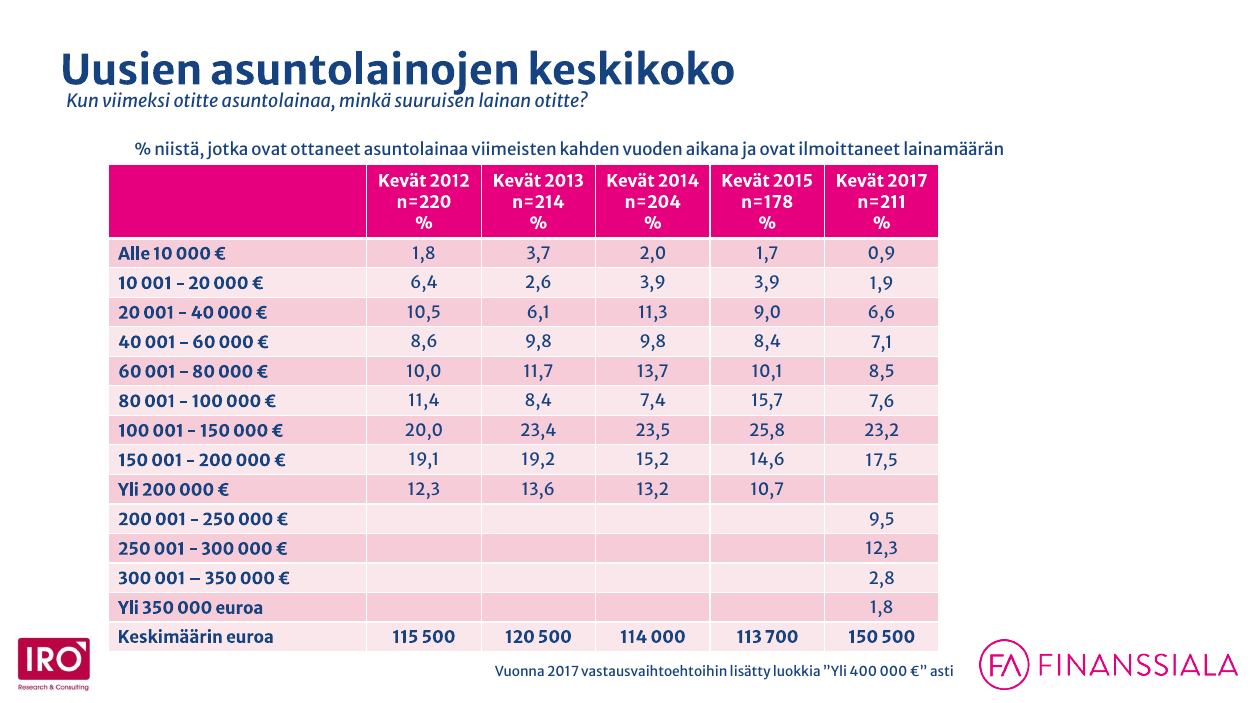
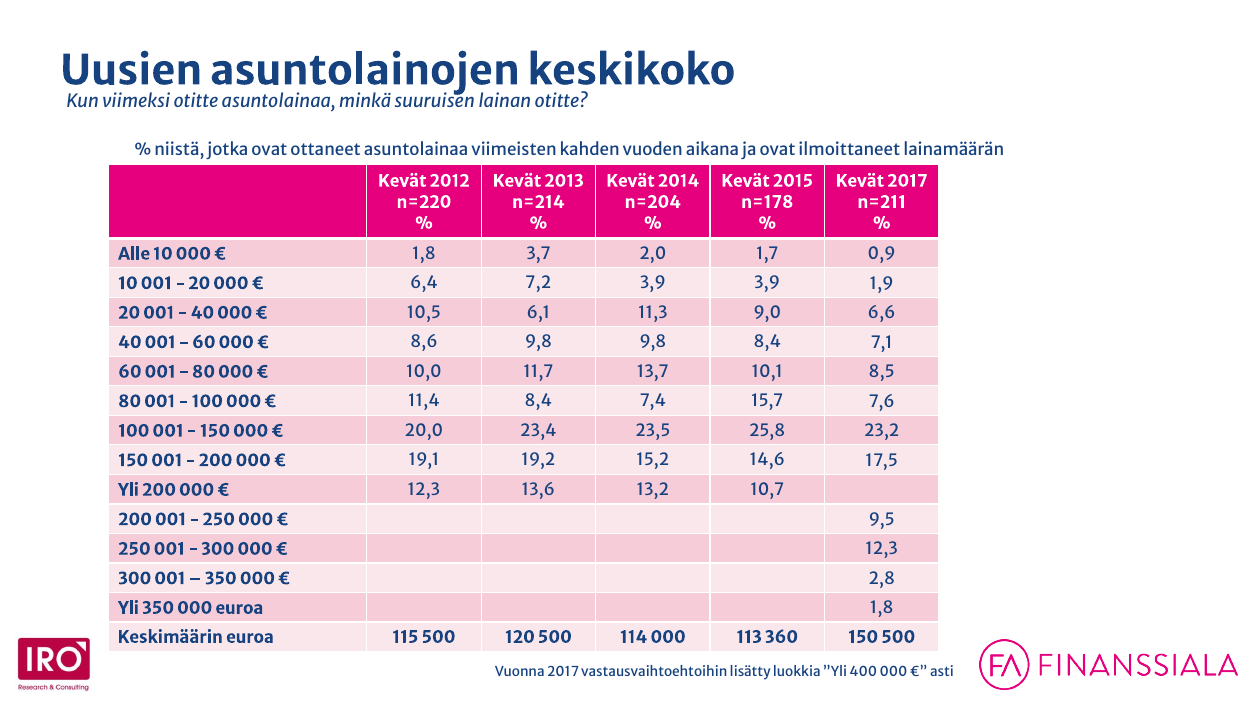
2,6: 2,6 -> 7,2 (538, 283)
700: 700 -> 360 (781, 638)
